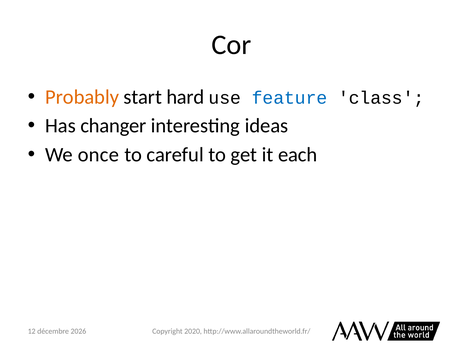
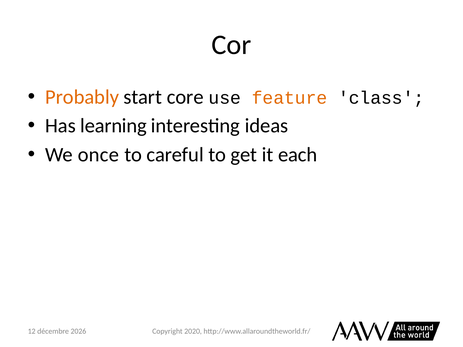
hard: hard -> core (185, 97)
feature colour: blue -> orange (290, 98)
changer: changer -> learning (113, 126)
